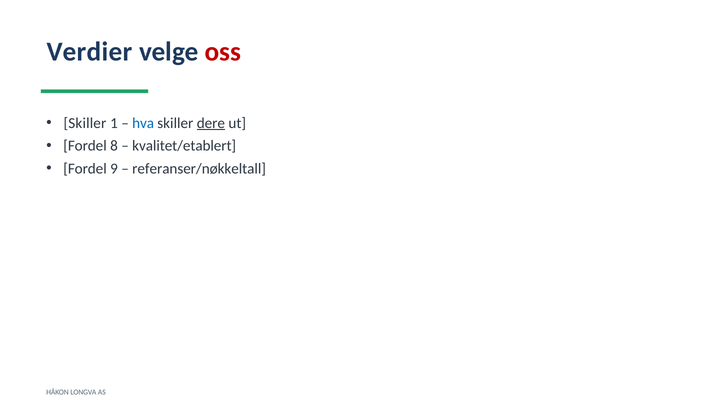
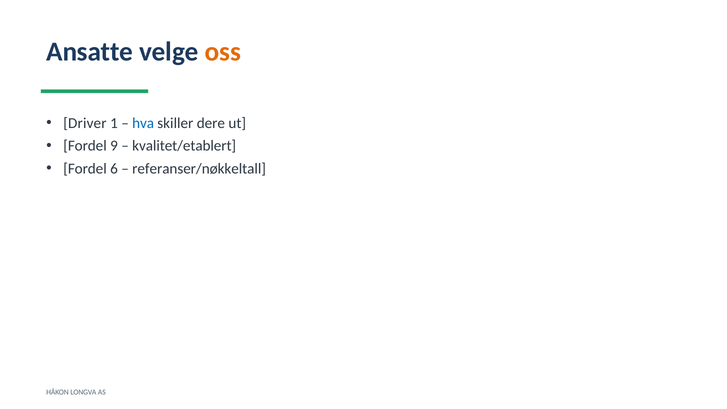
Verdier: Verdier -> Ansatte (90, 52)
oss colour: red -> orange (223, 52)
Skiller: Skiller -> Driver (85, 123)
dere underline: present -> none (211, 123)
8: 8 -> 9 (114, 146)
9: 9 -> 6 (114, 169)
